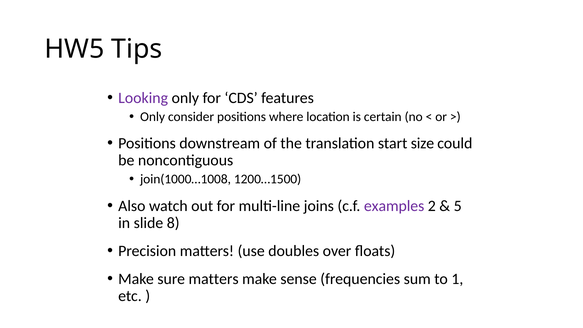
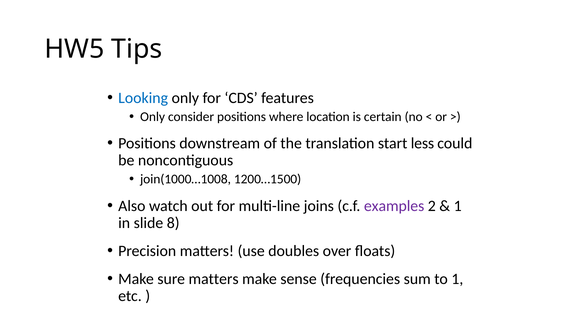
Looking colour: purple -> blue (143, 98)
size: size -> less (422, 143)
5: 5 -> 1 (458, 206)
